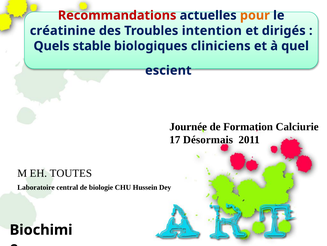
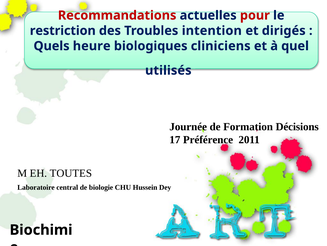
pour colour: orange -> red (255, 15)
créatinine: créatinine -> restriction (63, 31)
stable: stable -> heure (92, 46)
escient: escient -> utilisés (168, 70)
Calciurie: Calciurie -> Décisions (297, 126)
Désormais: Désormais -> Préférence (208, 139)
